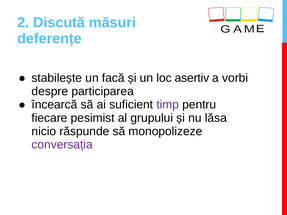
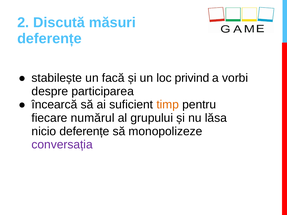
asertiv: asertiv -> privind (192, 78)
timp colour: purple -> orange (168, 105)
pesimist: pesimist -> numărul (93, 118)
nicio răspunde: răspunde -> deferențe (84, 131)
